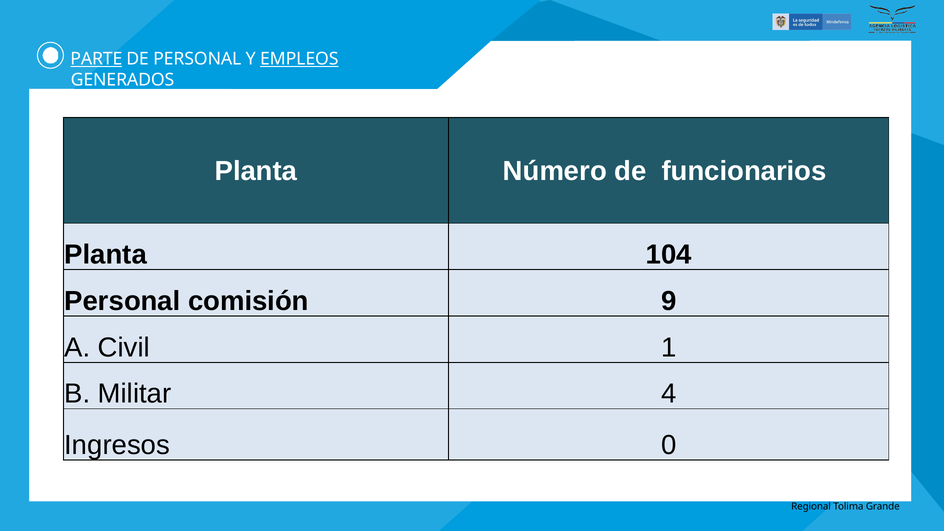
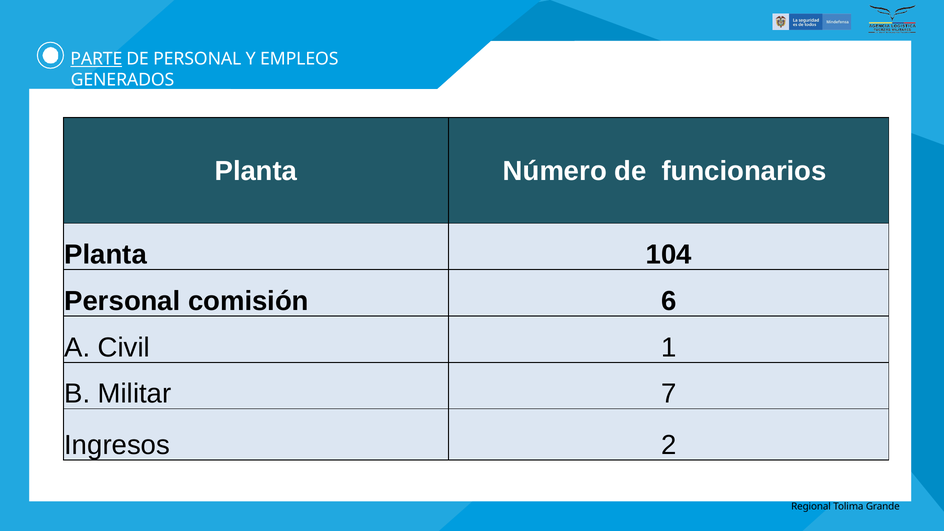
EMPLEOS underline: present -> none (299, 59)
9: 9 -> 6 (669, 301)
4: 4 -> 7 (669, 394)
0: 0 -> 2 (669, 445)
